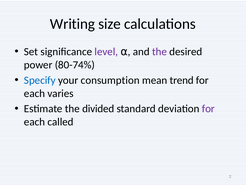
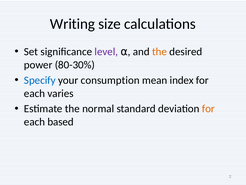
the colour: purple -> orange (159, 52)
80-74%: 80-74% -> 80-30% (75, 65)
trend: trend -> index (182, 80)
divided: divided -> normal (98, 108)
for colour: purple -> orange (208, 108)
called: called -> based (61, 122)
